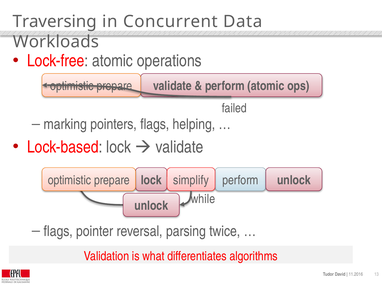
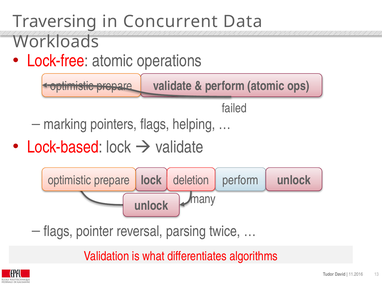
simplify: simplify -> deletion (191, 180)
while: while -> many (203, 199)
